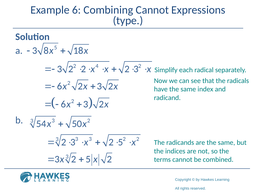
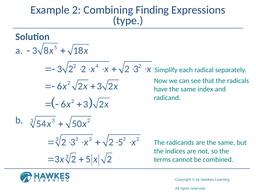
Example 6: 6 -> 2 (77, 10)
Combining Cannot: Cannot -> Finding (152, 10)
